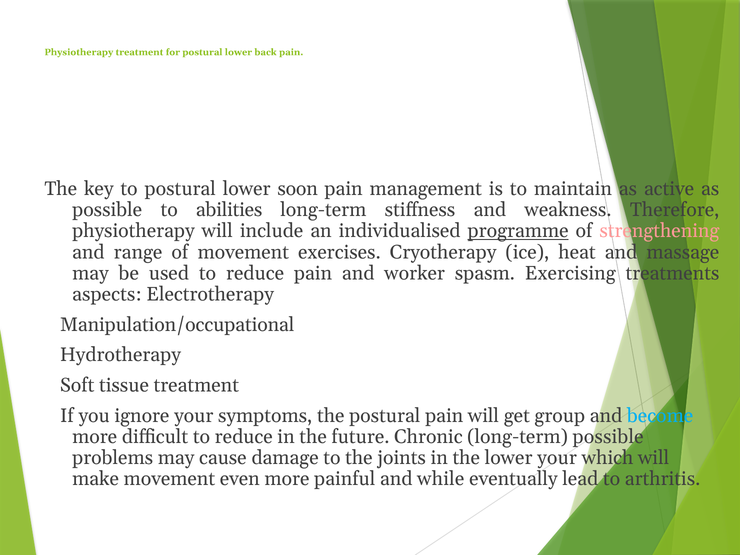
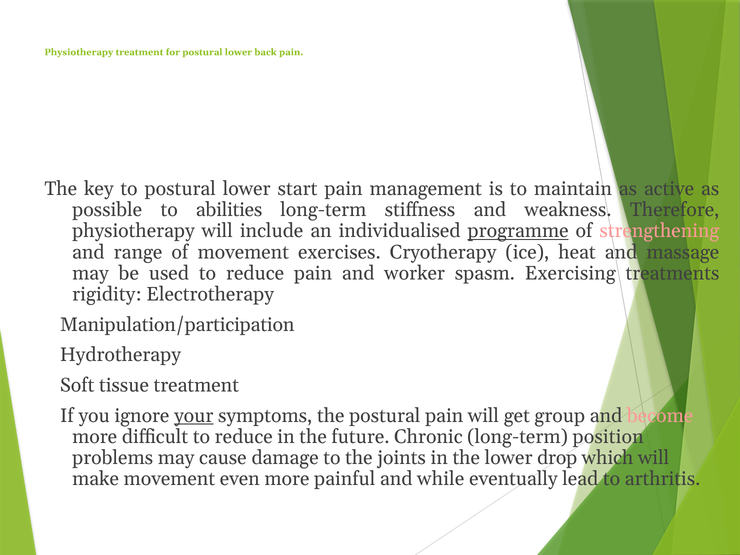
soon: soon -> start (297, 189)
aspects: aspects -> rigidity (107, 294)
Manipulation/occupational: Manipulation/occupational -> Manipulation/participation (177, 325)
your underline: none -> present (194, 416)
become colour: light blue -> pink (660, 416)
long-term possible: possible -> position (608, 437)
lower your: your -> drop (557, 458)
